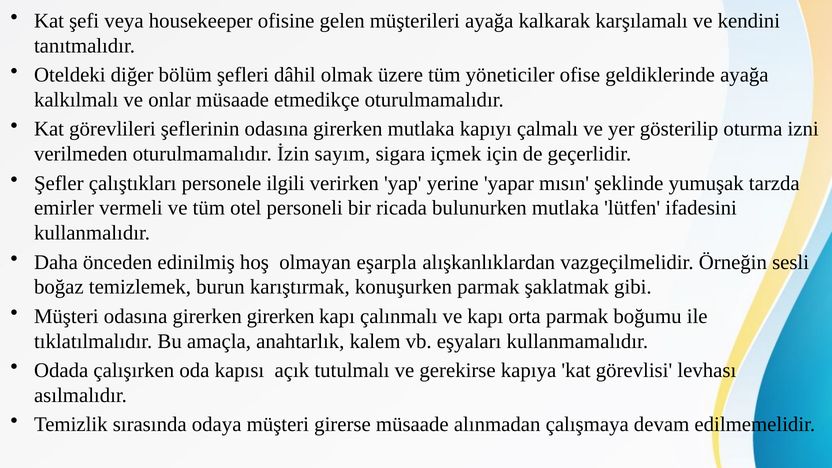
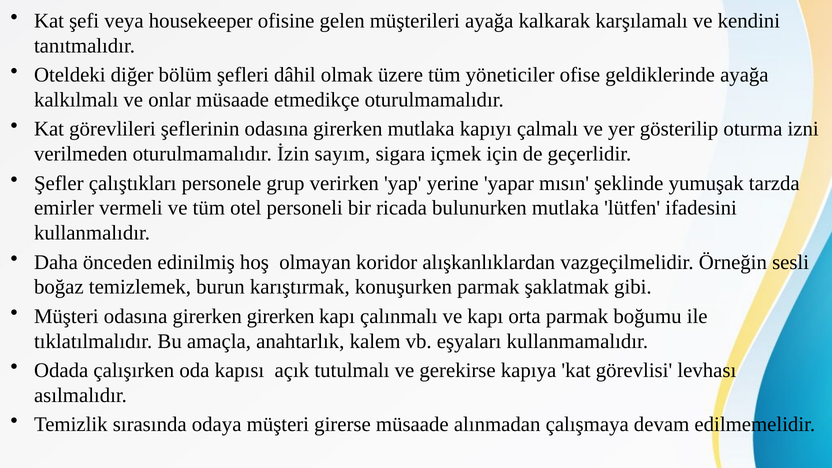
ilgili: ilgili -> grup (285, 183)
eşarpla: eşarpla -> koridor (387, 262)
